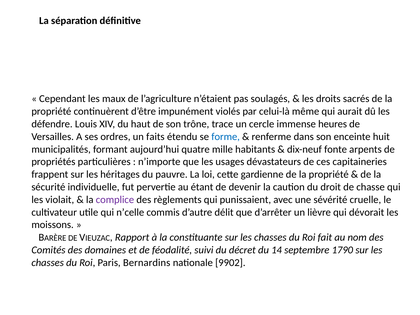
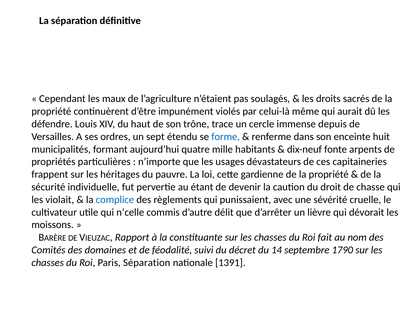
heures: heures -> depuis (333, 124)
faits: faits -> sept (155, 137)
complice colour: purple -> blue (115, 200)
Paris Bernardins: Bernardins -> Séparation (147, 263)
9902: 9902 -> 1391 (230, 263)
